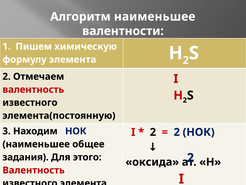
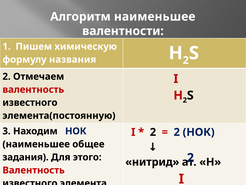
формулу элемента: элемента -> названия (73, 59)
оксида: оксида -> нитрид (152, 162)
